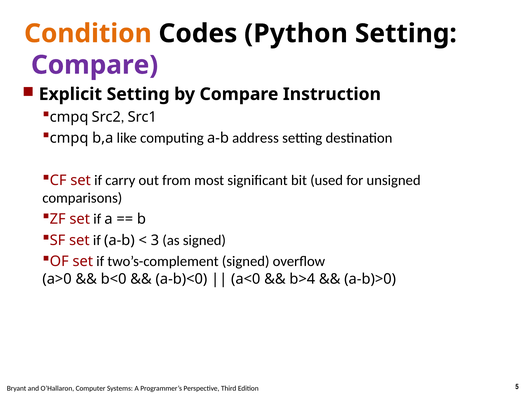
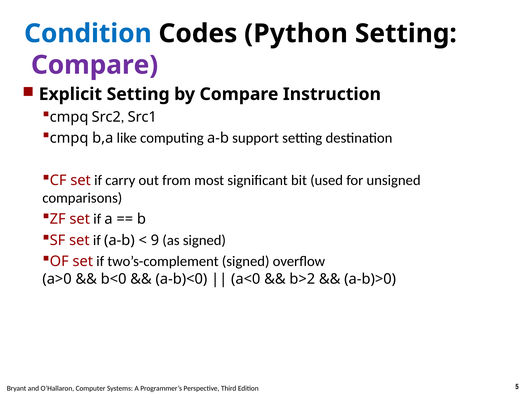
Condition colour: orange -> blue (88, 34)
address: address -> support (256, 138)
3: 3 -> 9 (155, 241)
b>4: b>4 -> b>2 (302, 279)
